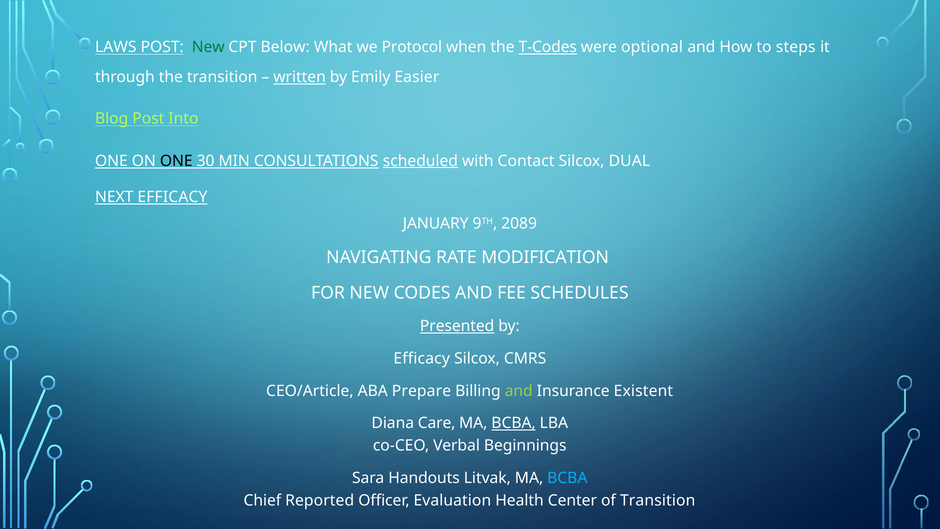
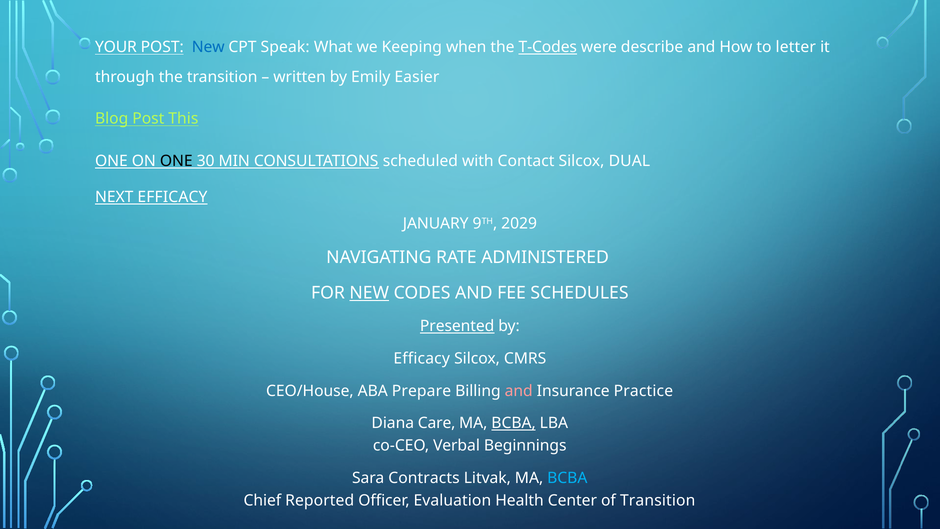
LAWS: LAWS -> YOUR (116, 47)
New colour: green -> blue (208, 47)
Below: Below -> Speak (285, 47)
Protocol: Protocol -> Keeping (412, 47)
optional: optional -> describe (652, 47)
steps: steps -> letter (796, 47)
written underline: present -> none (300, 77)
Into: Into -> This (183, 119)
scheduled underline: present -> none (420, 161)
2089: 2089 -> 2029 (519, 223)
MODIFICATION: MODIFICATION -> ADMINISTERED (545, 258)
NEW underline: none -> present (369, 293)
CEO/Article: CEO/Article -> CEO/House (310, 391)
and colour: light green -> pink (519, 391)
Existent: Existent -> Practice (643, 391)
Handouts: Handouts -> Contracts (424, 478)
